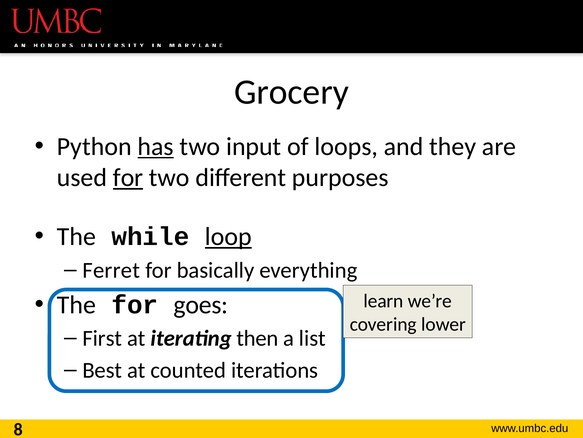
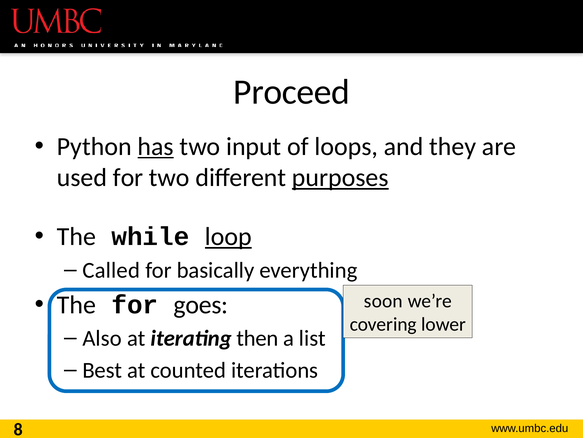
Grocery: Grocery -> Proceed (292, 92)
for underline: present -> none (128, 177)
purposes underline: none -> present (340, 177)
Ferret: Ferret -> Called (111, 270)
learn: learn -> soon (383, 301)
First: First -> Also (102, 338)
